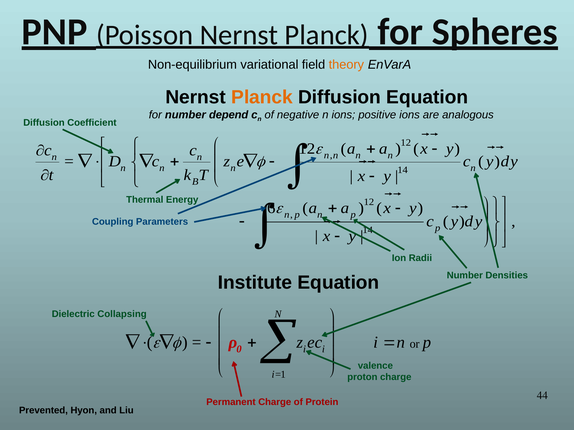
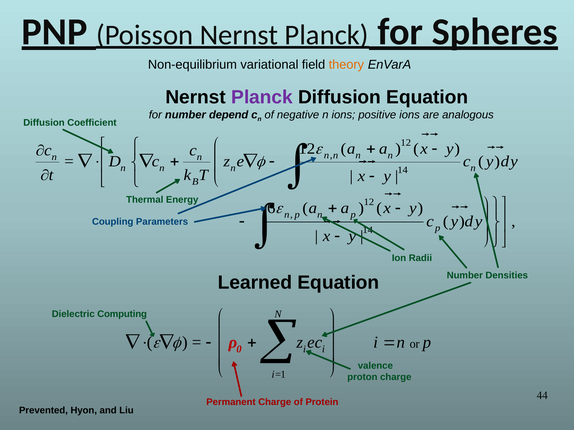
Planck colour: orange -> purple (262, 97)
Institute: Institute -> Learned (255, 283)
Collapsing: Collapsing -> Computing (122, 314)
